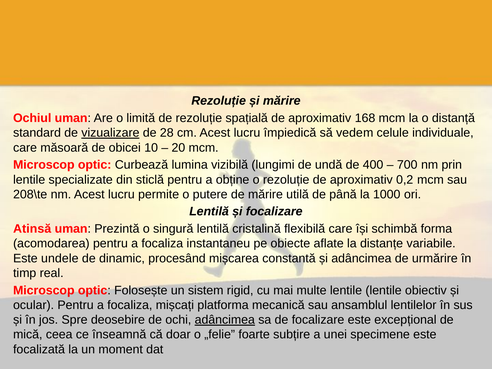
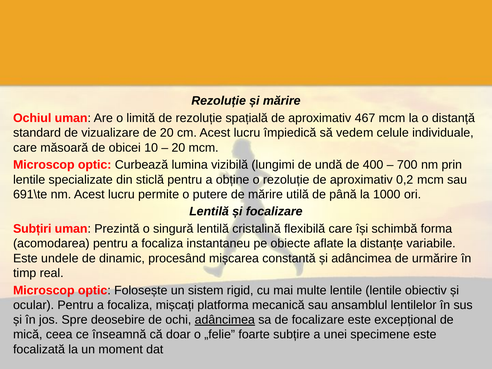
168: 168 -> 467 (365, 118)
vizualizare underline: present -> none (110, 133)
de 28: 28 -> 20 (167, 133)
208\te: 208\te -> 691\te (30, 194)
Atinsă: Atinsă -> Subțiri (32, 229)
